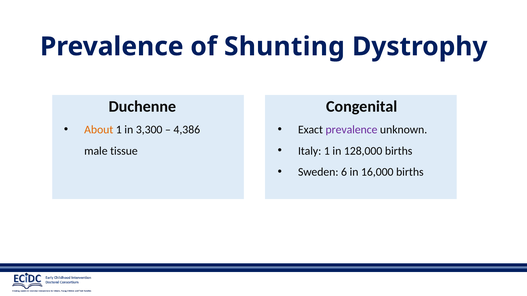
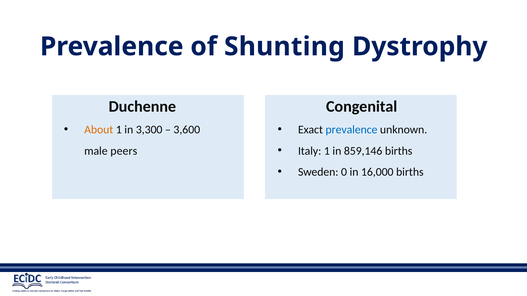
4,386: 4,386 -> 3,600 (187, 130)
prevalence colour: purple -> blue (351, 130)
128,000: 128,000 -> 859,146 (363, 151)
tissue: tissue -> peers (124, 151)
6: 6 -> 0 (344, 172)
